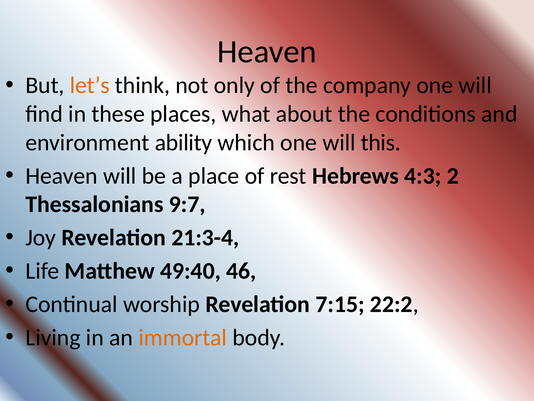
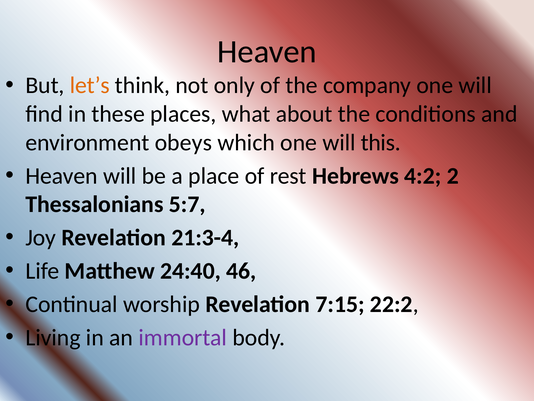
ability: ability -> obeys (183, 142)
4:3: 4:3 -> 4:2 (423, 176)
9:7: 9:7 -> 5:7 (187, 204)
49:40: 49:40 -> 24:40 (190, 271)
immortal colour: orange -> purple (183, 337)
